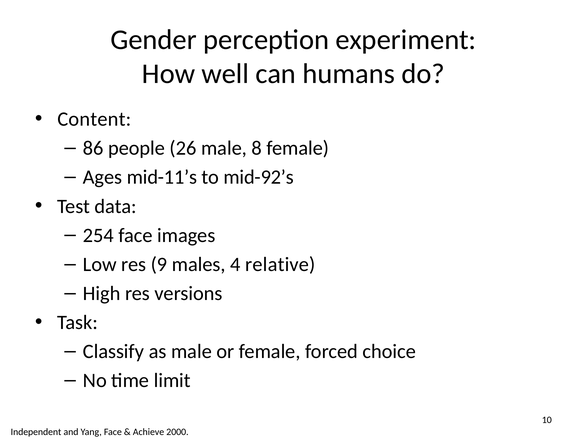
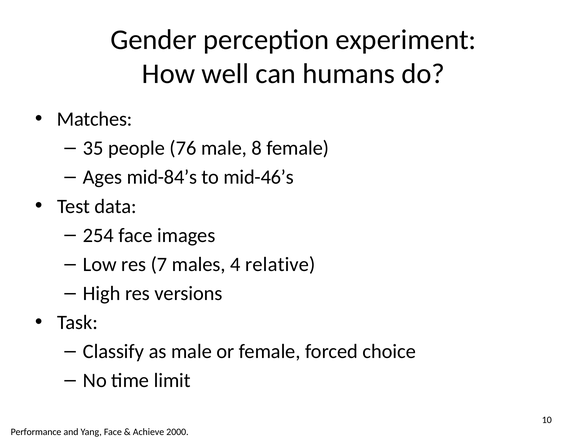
Content: Content -> Matches (95, 119)
86: 86 -> 35 (93, 148)
26: 26 -> 76 (183, 148)
mid-11’s: mid-11’s -> mid-84’s (162, 177)
mid-92’s: mid-92’s -> mid-46’s (259, 177)
9: 9 -> 7 (159, 264)
Independent: Independent -> Performance (36, 432)
